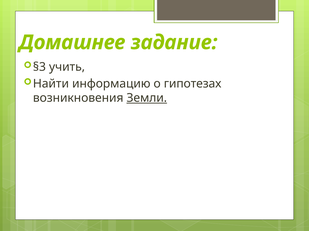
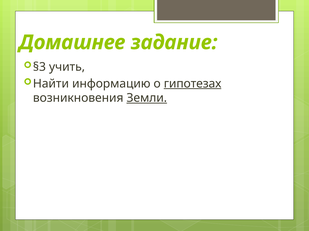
гипотезах underline: none -> present (193, 84)
